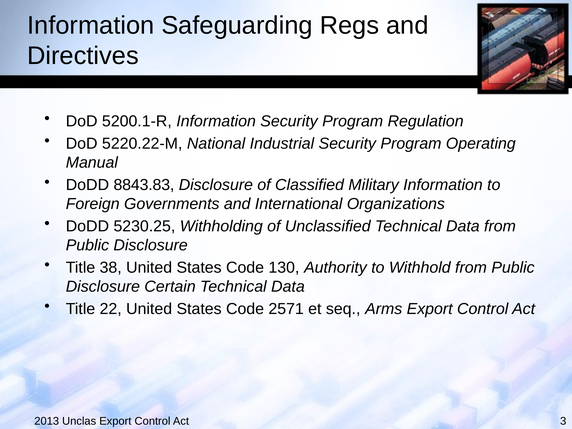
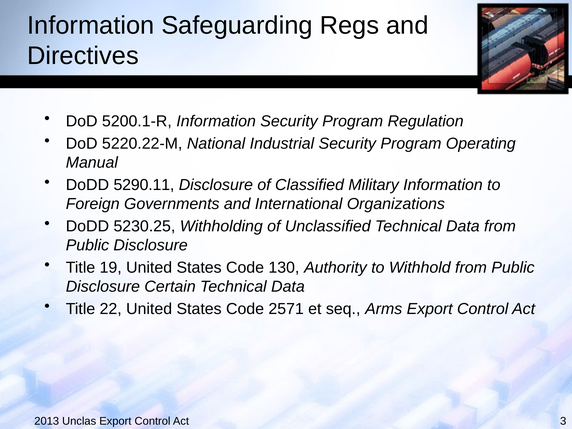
8843.83: 8843.83 -> 5290.11 (144, 185)
38: 38 -> 19 (111, 268)
